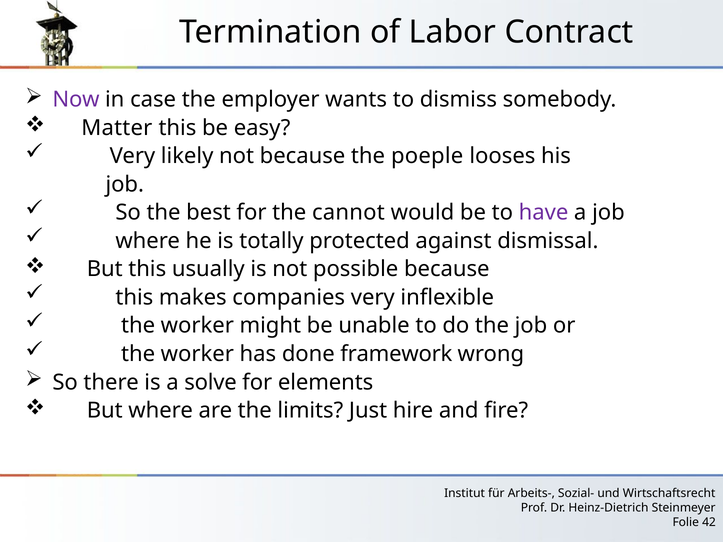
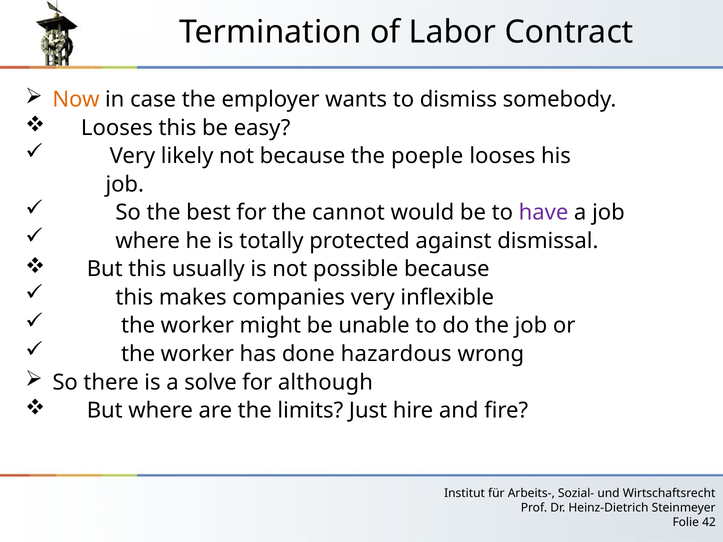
Now colour: purple -> orange (76, 100)
Matter: Matter -> Looses (117, 128)
framework: framework -> hazardous (396, 354)
elements: elements -> although (325, 382)
